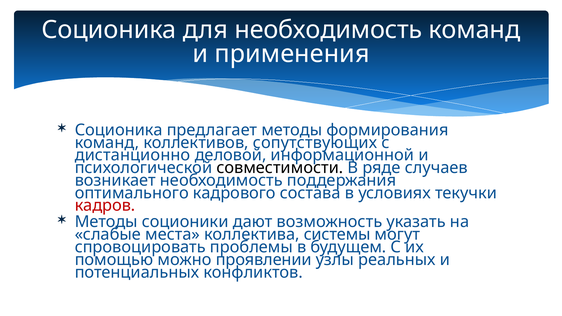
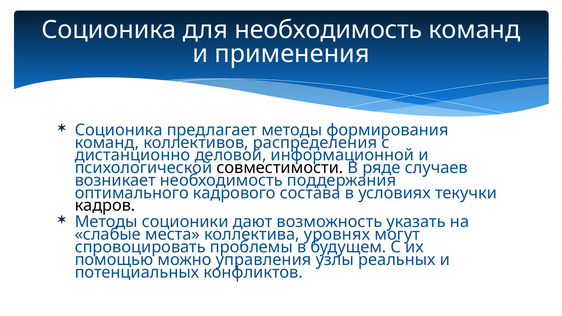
сопутствующих: сопутствующих -> распределения (315, 143)
кадров colour: red -> black (105, 206)
системы: системы -> уровнях (337, 235)
проявлении: проявлении -> управления (264, 260)
